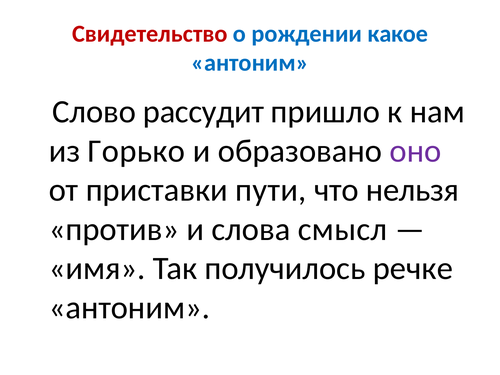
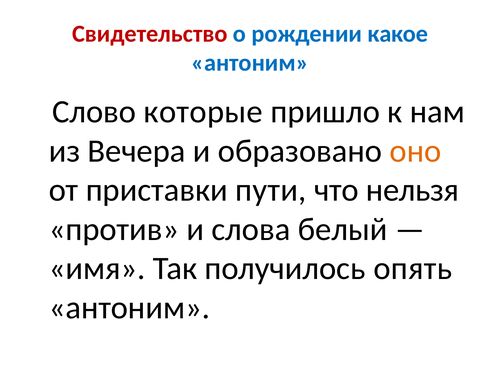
рассудит: рассудит -> которые (203, 112)
Горько: Горько -> Вечера (137, 151)
оно colour: purple -> orange (415, 151)
смысл: смысл -> белый (343, 229)
речке: речке -> опять (413, 269)
